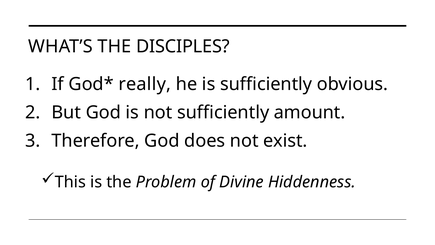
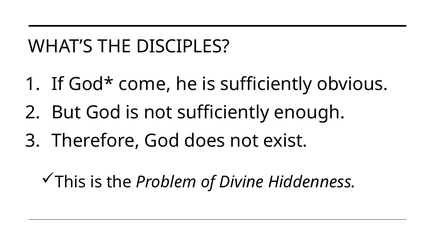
really: really -> come (145, 84)
amount: amount -> enough (309, 112)
